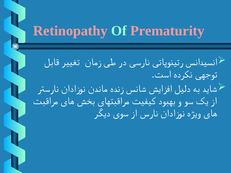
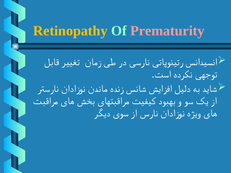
Retinopathy colour: pink -> yellow (70, 31)
